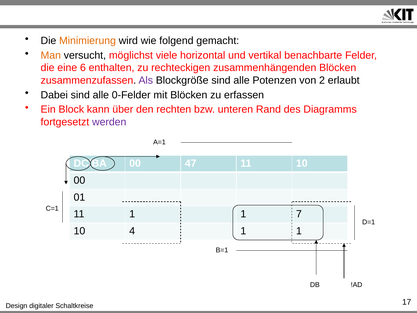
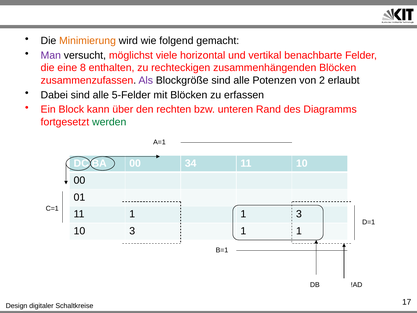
Man colour: orange -> purple (51, 55)
6: 6 -> 8 (83, 68)
0-Felder: 0-Felder -> 5-Felder (131, 95)
werden colour: purple -> green (109, 122)
47: 47 -> 34 (191, 163)
1 7: 7 -> 3 (299, 214)
10 4: 4 -> 3 (132, 231)
